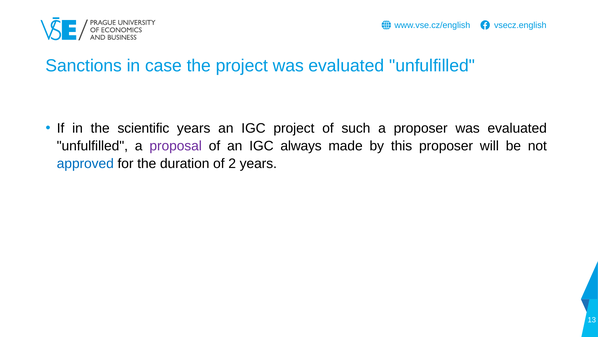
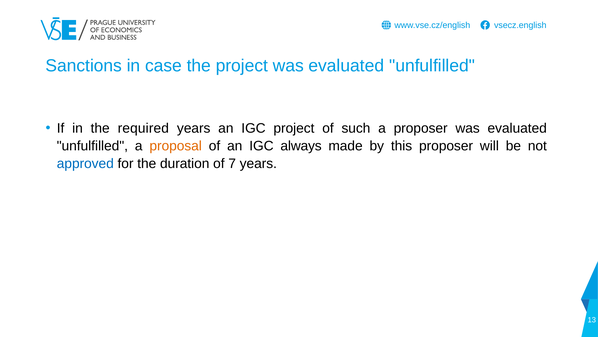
scientific: scientific -> required (143, 128)
proposal colour: purple -> orange (176, 146)
2: 2 -> 7 (232, 163)
